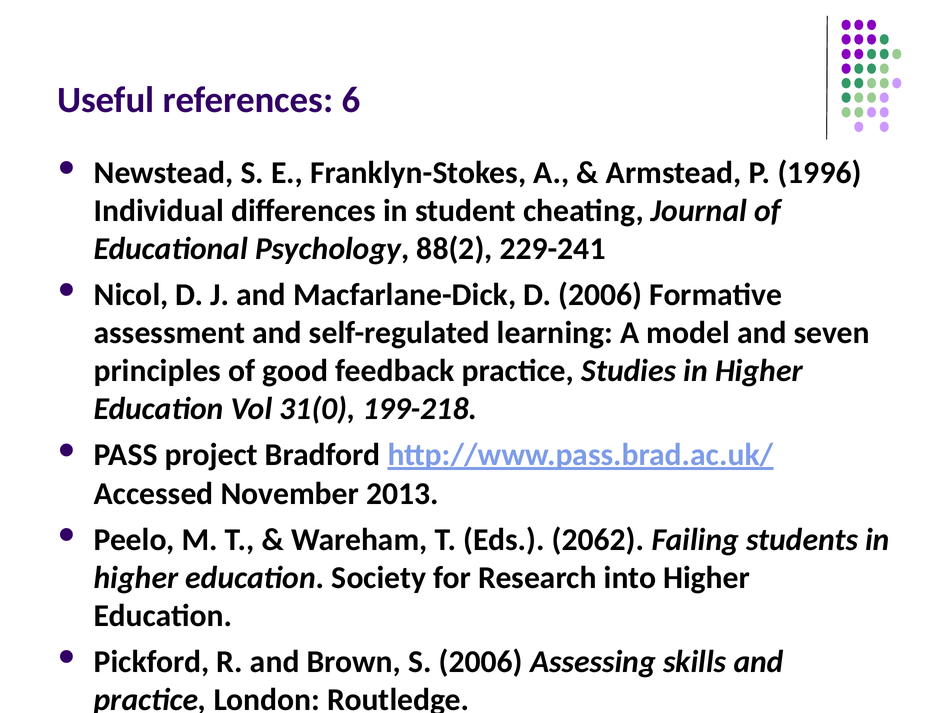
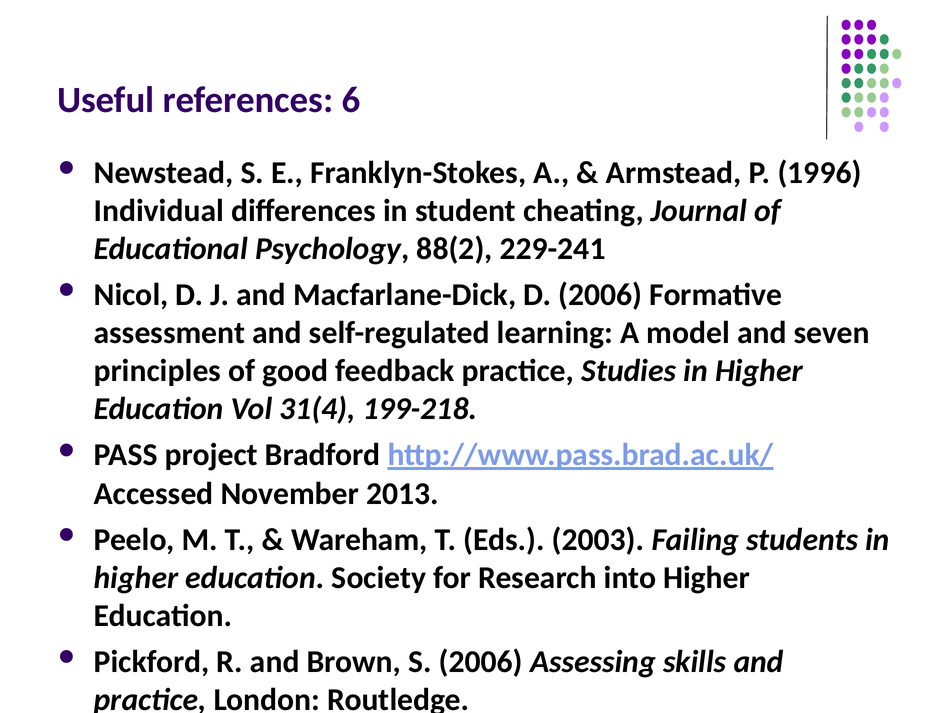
31(0: 31(0 -> 31(4 (317, 409)
2062: 2062 -> 2003 (598, 539)
